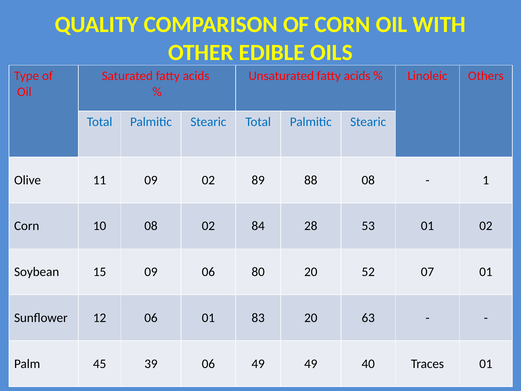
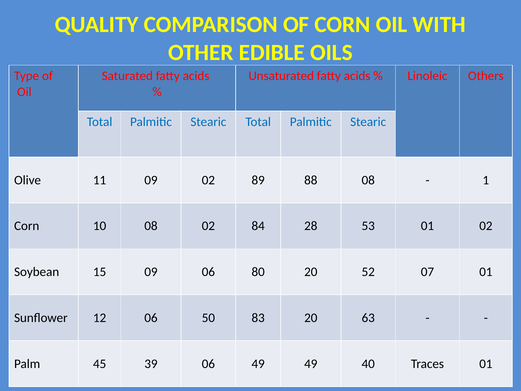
06 01: 01 -> 50 (208, 318)
